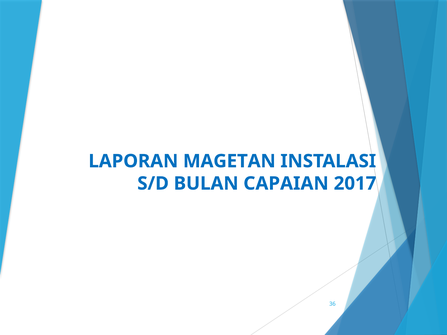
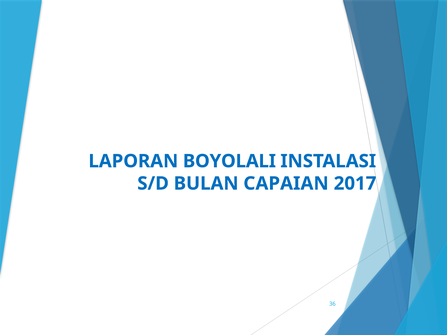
MAGETAN: MAGETAN -> BOYOLALI (229, 161)
